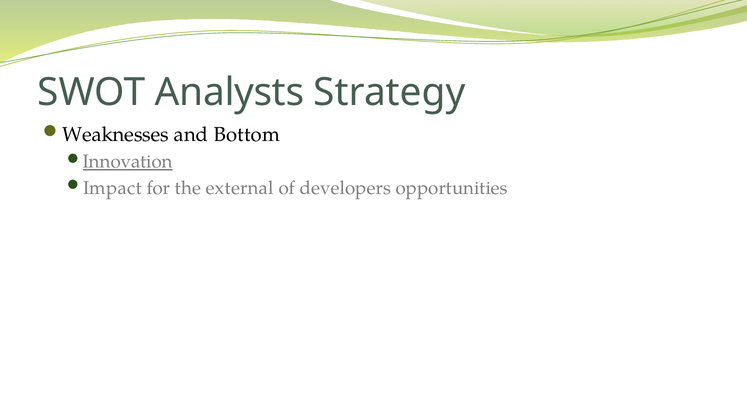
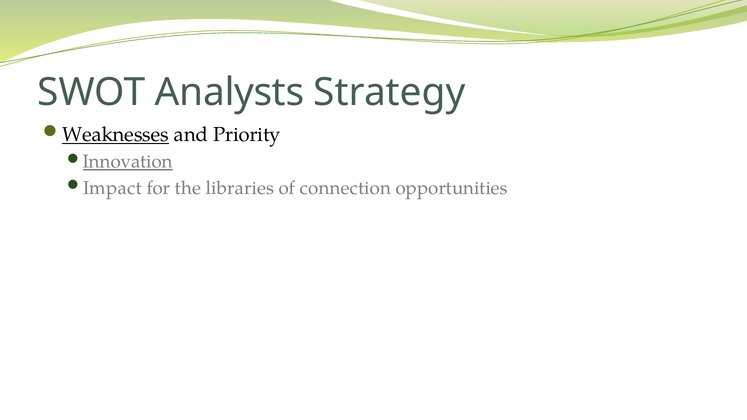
Weaknesses underline: none -> present (116, 135)
Bottom: Bottom -> Priority (247, 135)
external: external -> libraries (240, 188)
developers: developers -> connection (345, 188)
